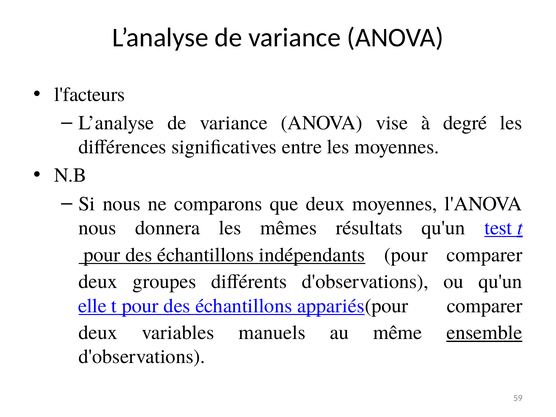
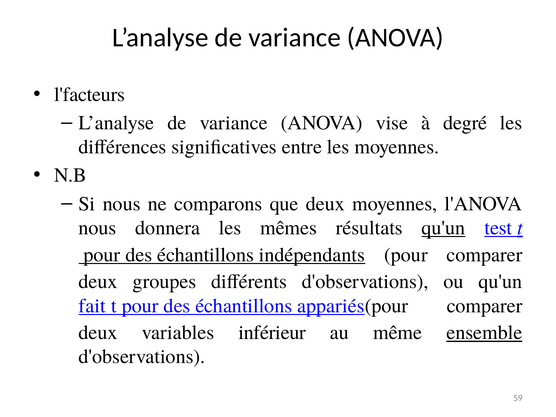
qu'un underline: none -> present (443, 228)
elle: elle -> fait (92, 306)
manuels: manuels -> inférieur (272, 333)
